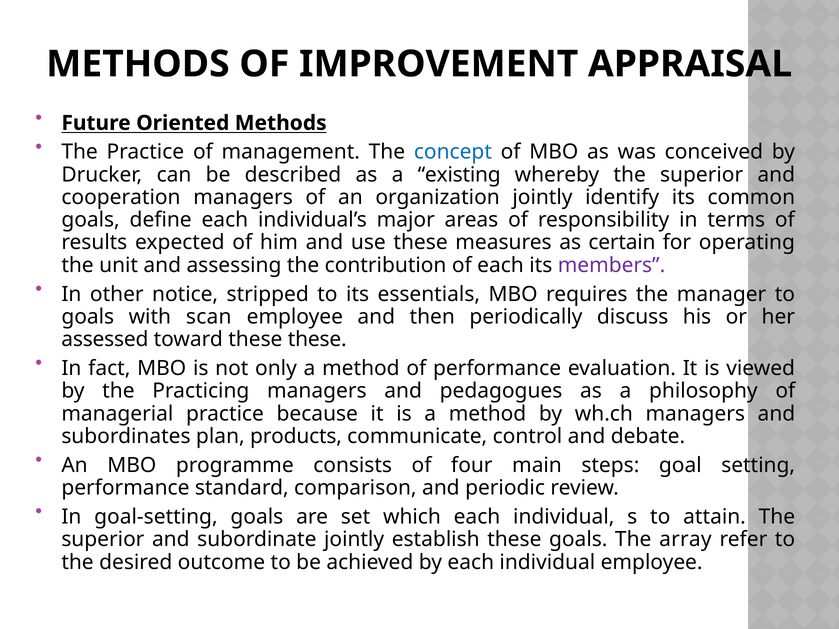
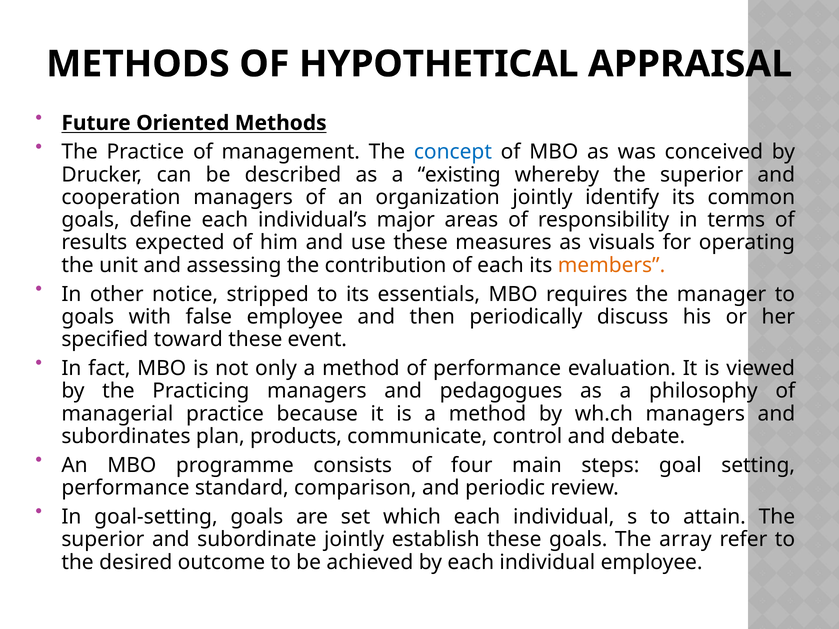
IMPROVEMENT: IMPROVEMENT -> HYPOTHETICAL (439, 64)
certain: certain -> visuals (622, 243)
members colour: purple -> orange (612, 265)
scan: scan -> false (209, 317)
assessed: assessed -> specified (105, 340)
these these: these -> event (317, 340)
